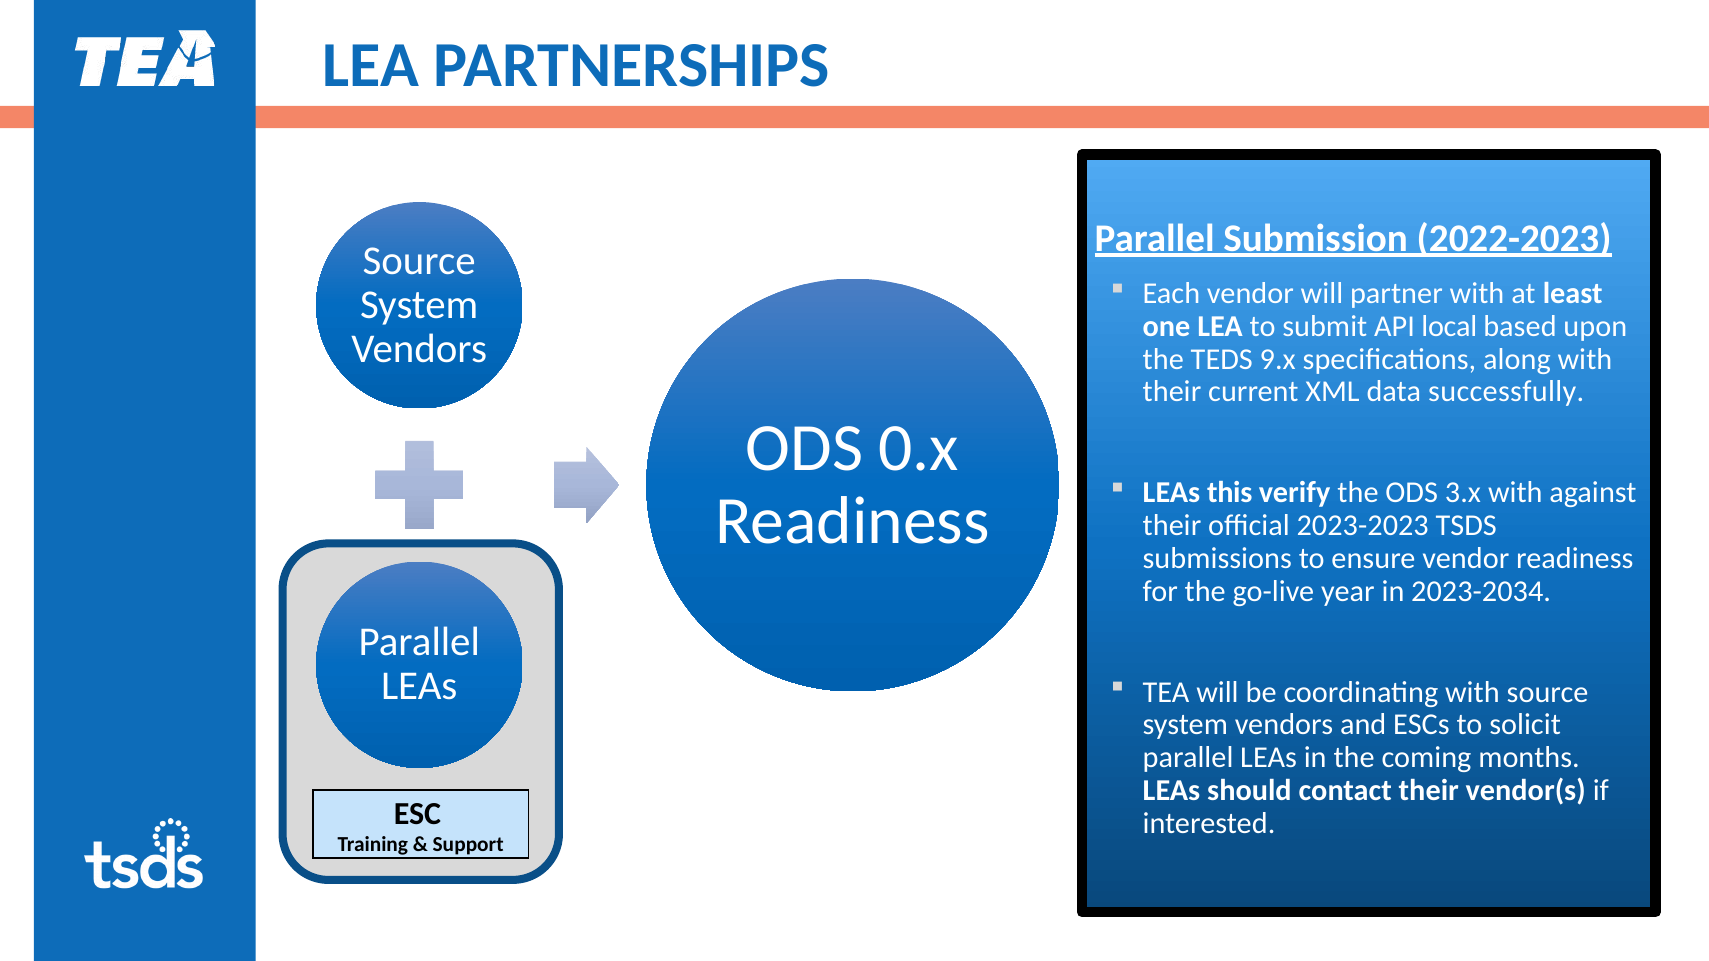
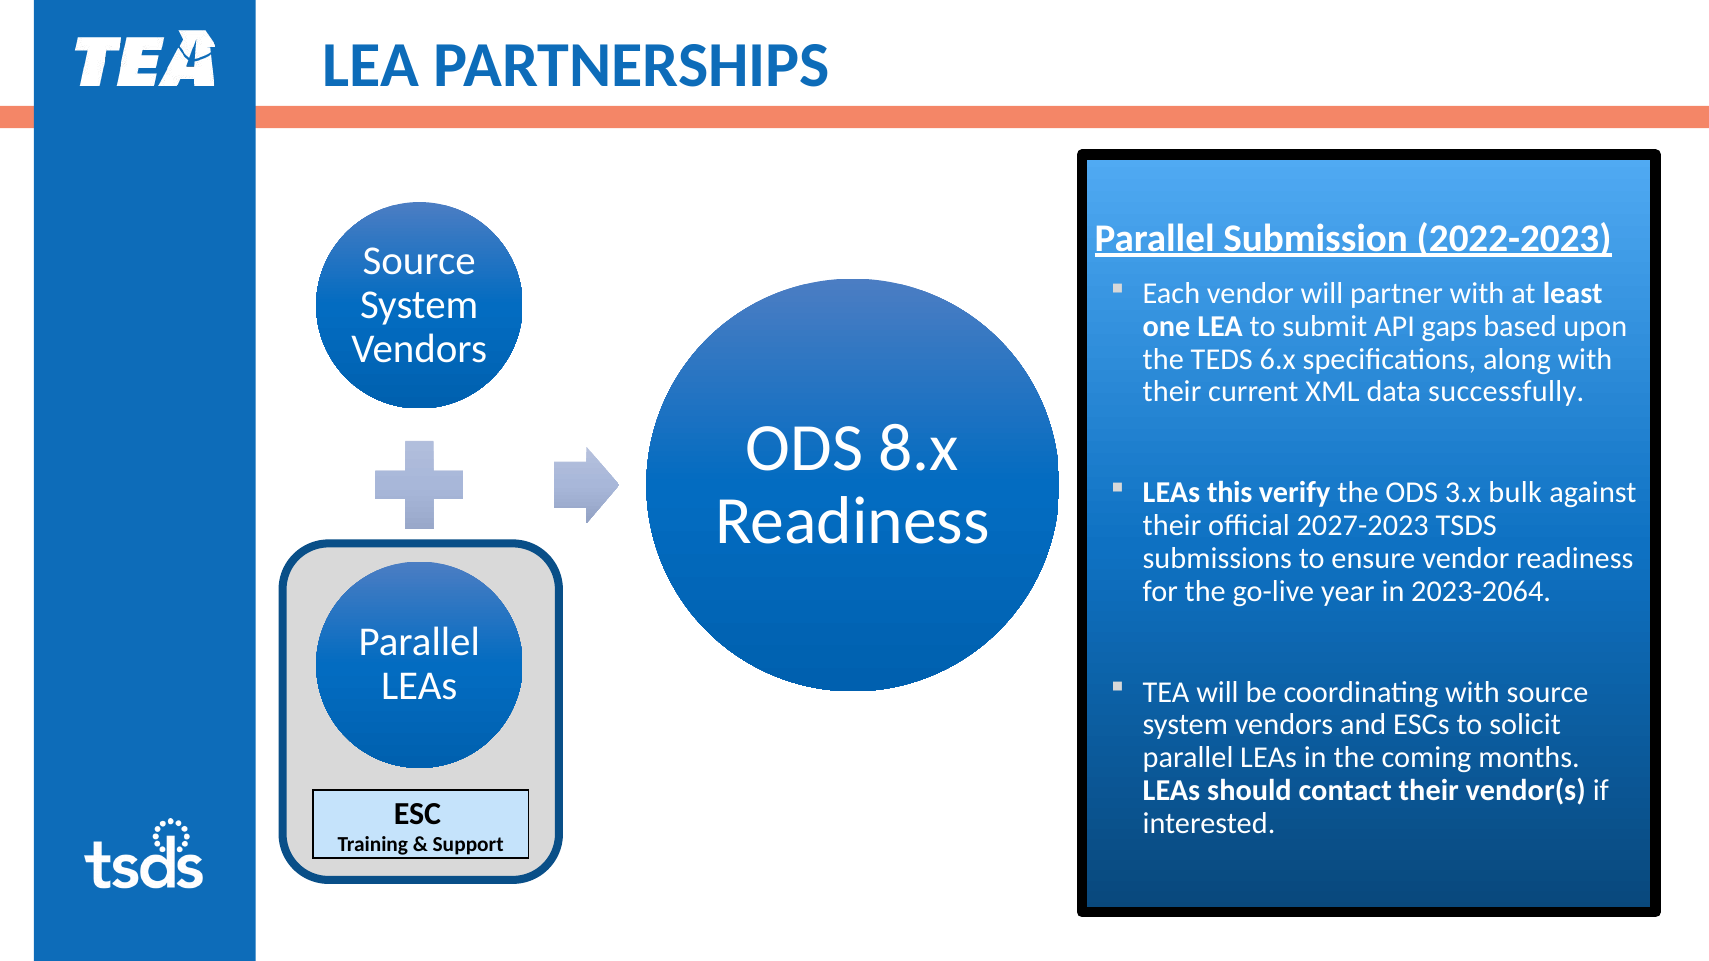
local: local -> gaps (1449, 326)
9.x: 9.x -> 6.x (1278, 359)
0.x: 0.x -> 8.x (919, 448)
3.x with: with -> bulk (1515, 493)
2023-2023: 2023-2023 -> 2027-2023 (1363, 526)
2023-2034: 2023-2034 -> 2023-2064 (1481, 591)
